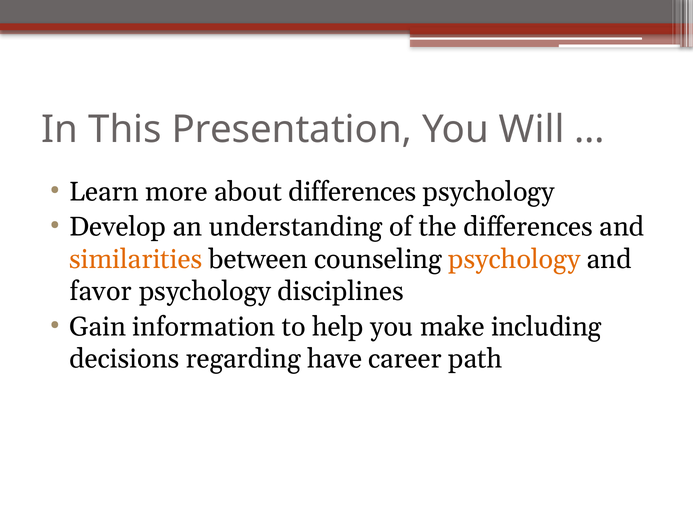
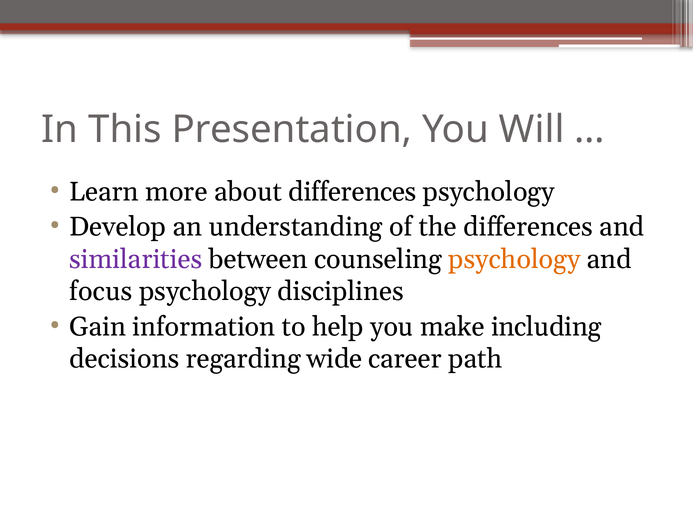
similarities colour: orange -> purple (136, 260)
favor: favor -> focus (101, 292)
have: have -> wide (335, 360)
